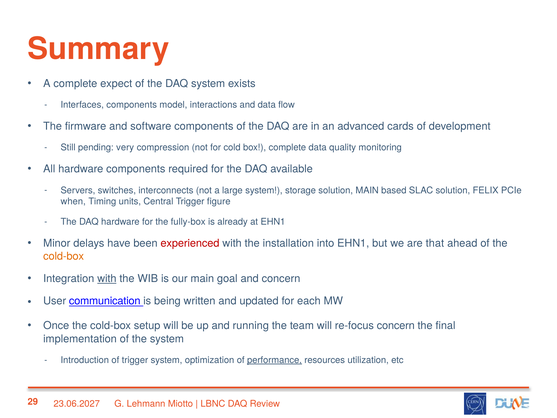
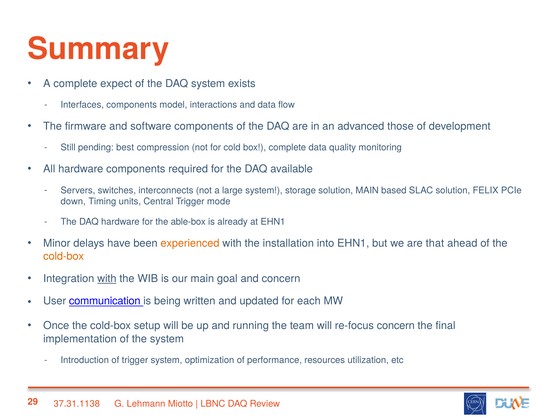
cards: cards -> those (401, 126)
very: very -> best (125, 148)
when: when -> down (73, 201)
figure: figure -> mode (219, 201)
fully-box: fully-box -> able-box (188, 222)
experienced colour: red -> orange (190, 243)
performance underline: present -> none (274, 360)
23.06.2027: 23.06.2027 -> 37.31.1138 (77, 404)
